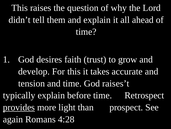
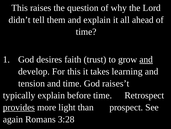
and underline: none -> present (146, 59)
accurate: accurate -> learning (127, 71)
4:28: 4:28 -> 3:28 (66, 119)
